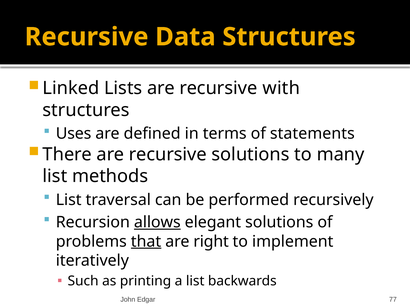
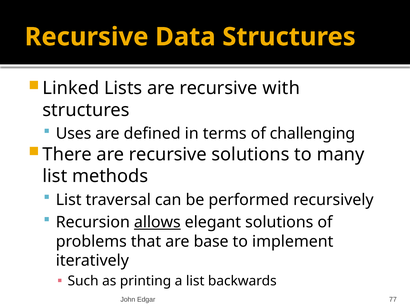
statements: statements -> challenging (312, 133)
that underline: present -> none (146, 241)
right: right -> base (211, 241)
